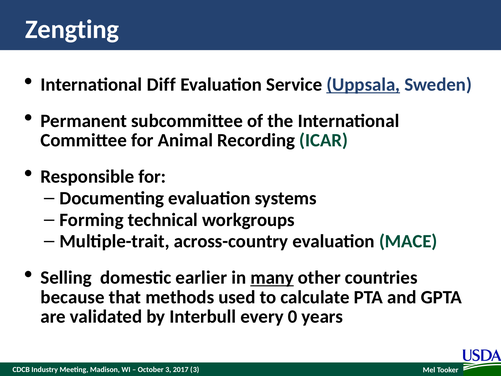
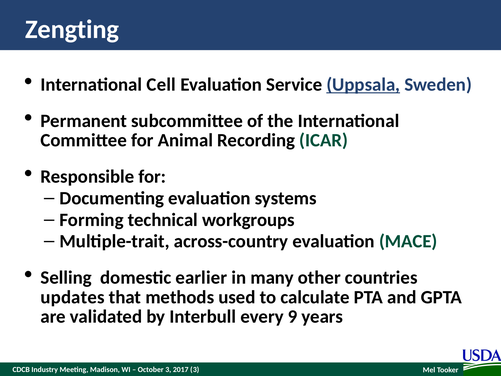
Diff: Diff -> Cell (161, 85)
many underline: present -> none (272, 277)
because: because -> updates (73, 297)
0: 0 -> 9 (293, 316)
